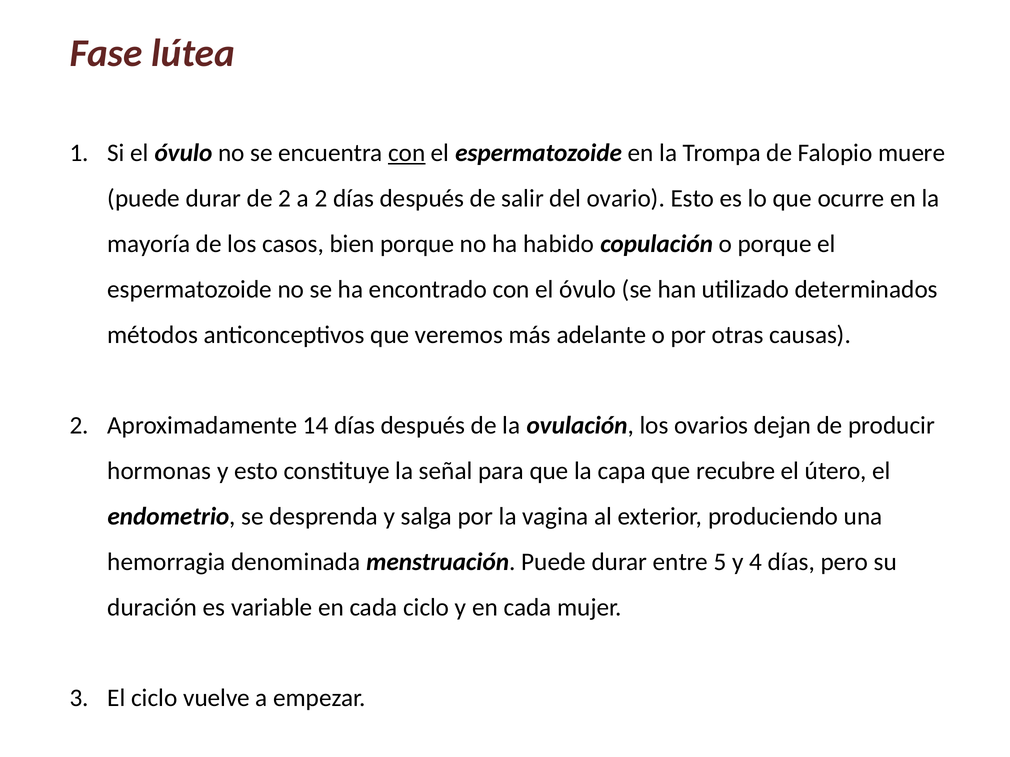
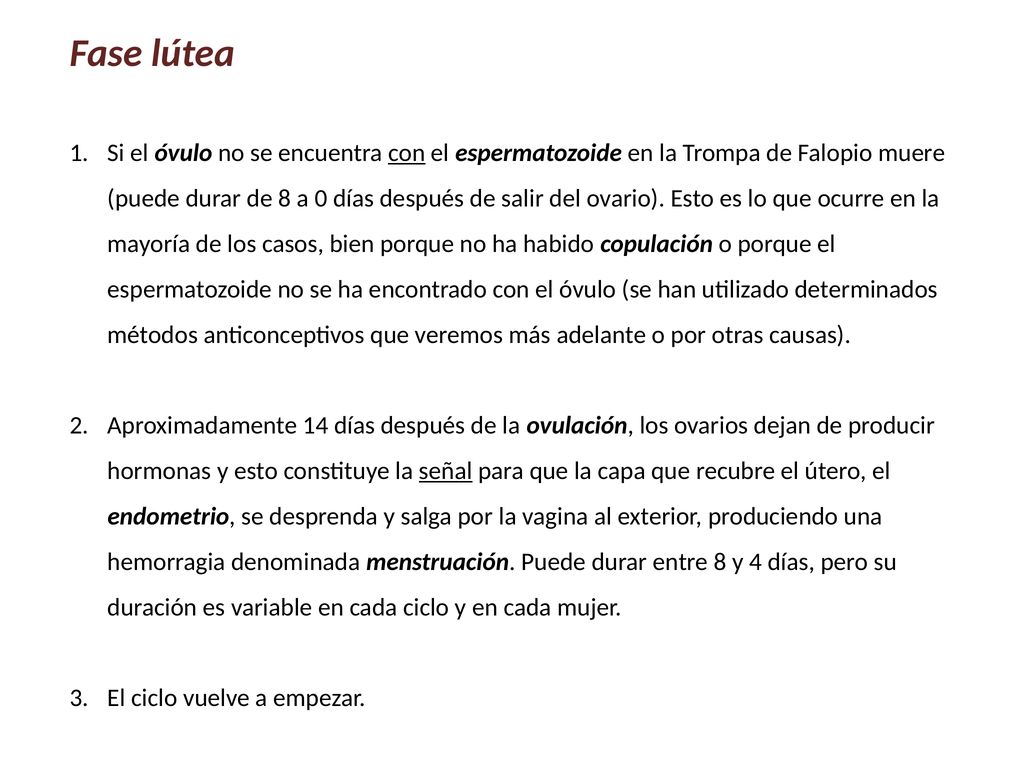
de 2: 2 -> 8 (285, 199)
a 2: 2 -> 0 (321, 199)
señal underline: none -> present (446, 471)
entre 5: 5 -> 8 (720, 562)
